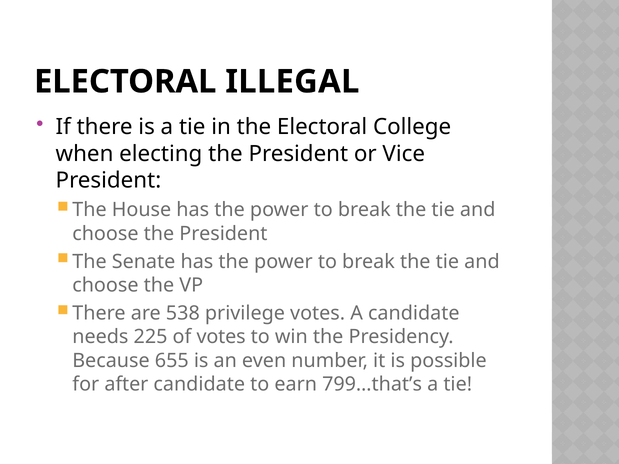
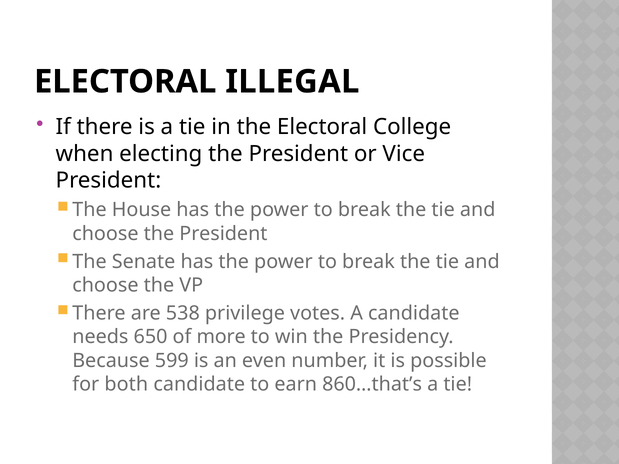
225: 225 -> 650 (151, 337)
of votes: votes -> more (221, 337)
655: 655 -> 599 (172, 361)
after: after -> both (126, 385)
799…that’s: 799…that’s -> 860…that’s (372, 385)
